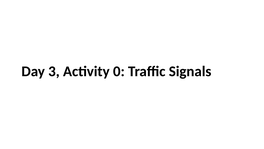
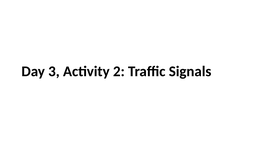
0: 0 -> 2 (119, 71)
